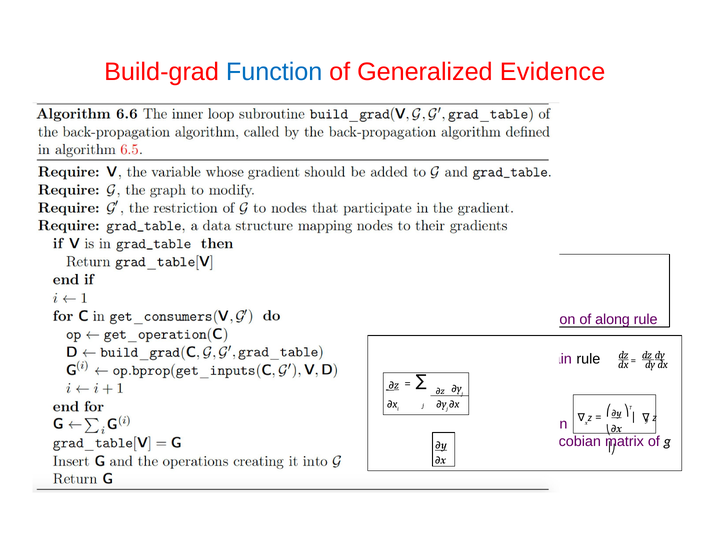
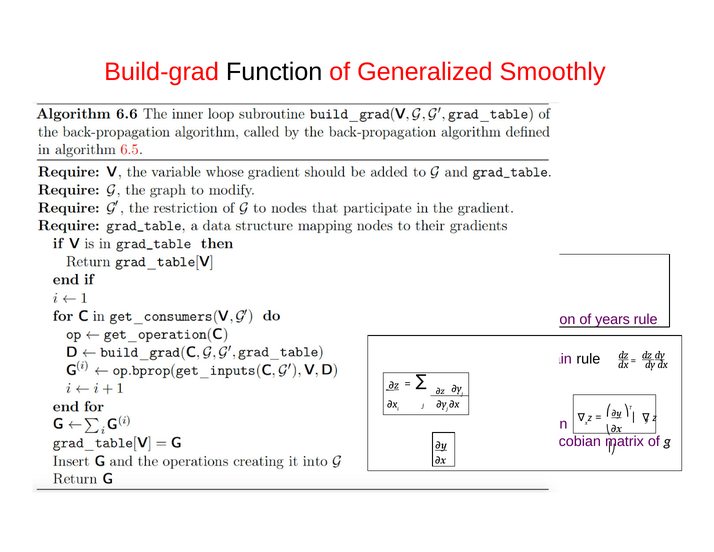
Function colour: blue -> black (274, 72)
Evidence: Evidence -> Smoothly (553, 72)
along: along -> years (613, 319)
